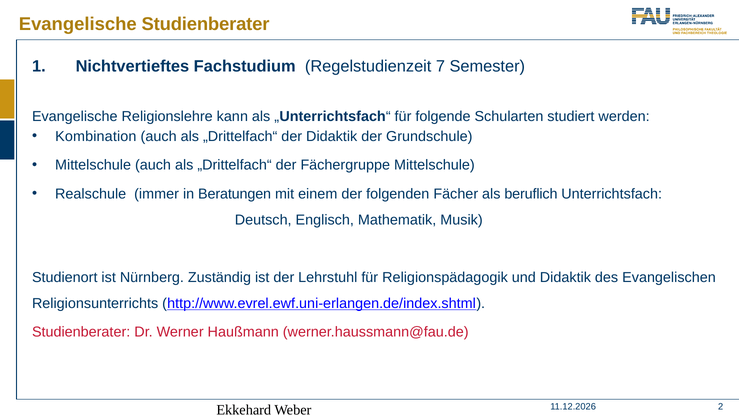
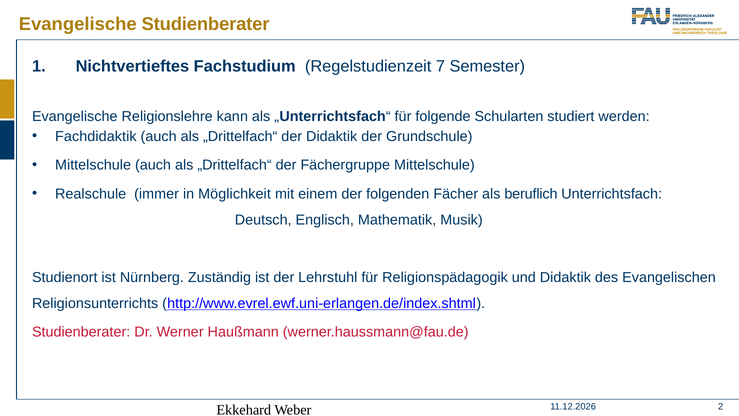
Kombination: Kombination -> Fachdidaktik (96, 136)
Beratungen: Beratungen -> Möglichkeit (234, 194)
